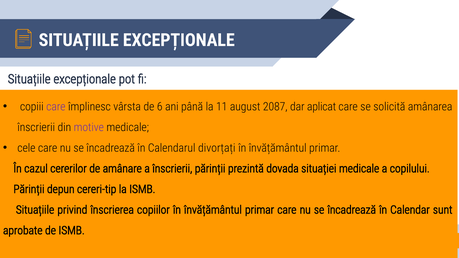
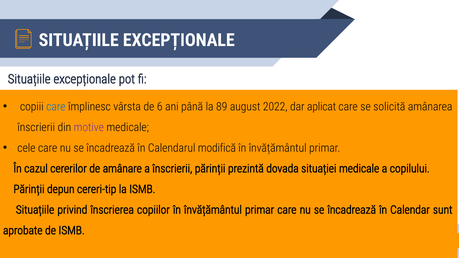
care colour: purple -> blue (56, 107)
11: 11 -> 89 (222, 107)
2087: 2087 -> 2022 (275, 107)
divorțați: divorțați -> modifică (217, 148)
